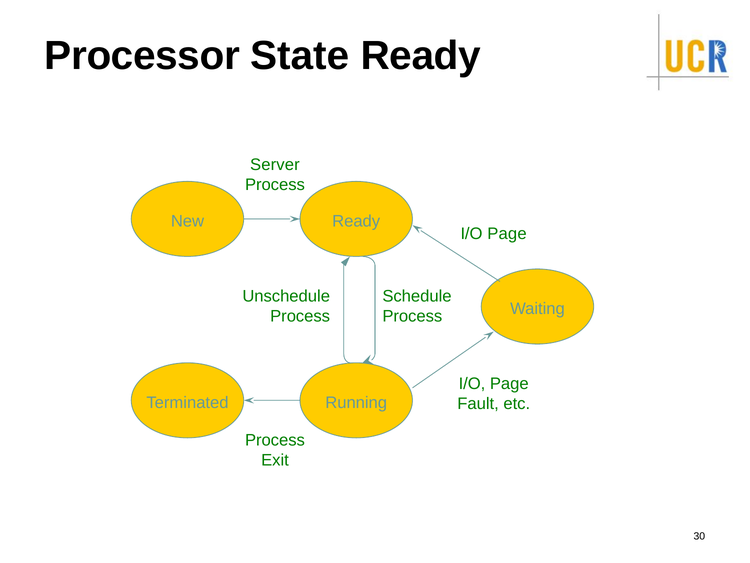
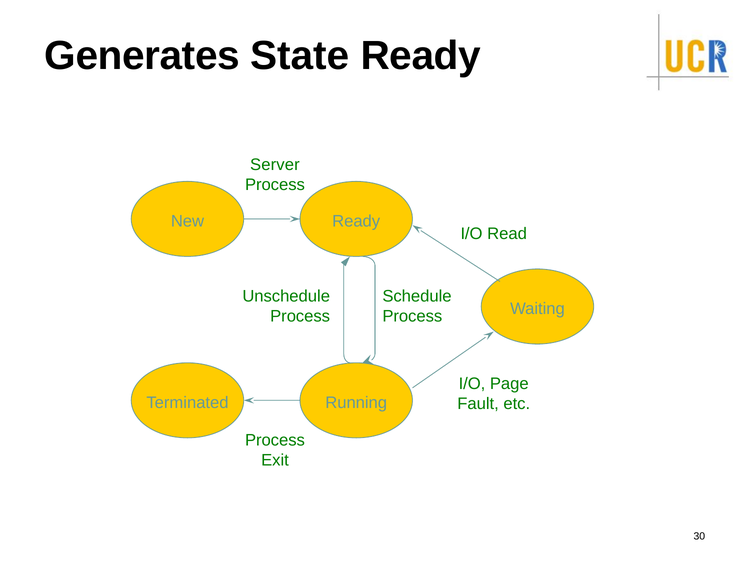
Processor: Processor -> Generates (142, 56)
Page: Page -> Read (507, 234)
